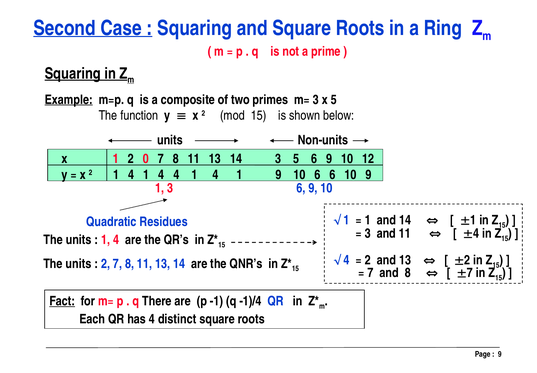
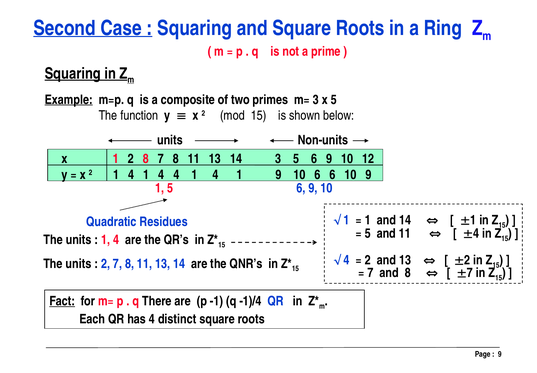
2 0: 0 -> 8 (146, 159)
1 3: 3 -> 5 (170, 188)
3: 3 -> 5 (368, 234)
